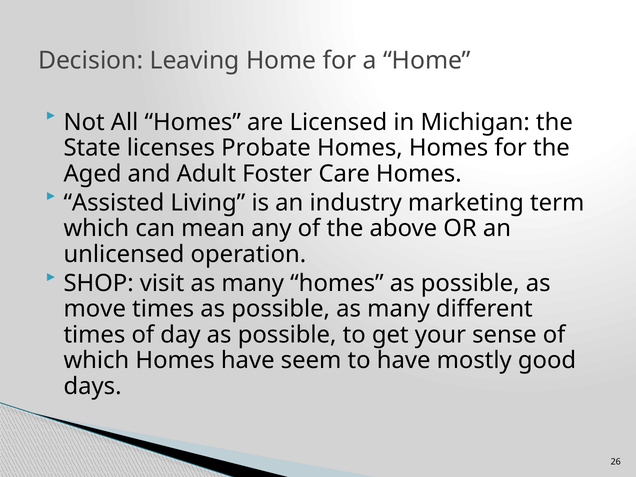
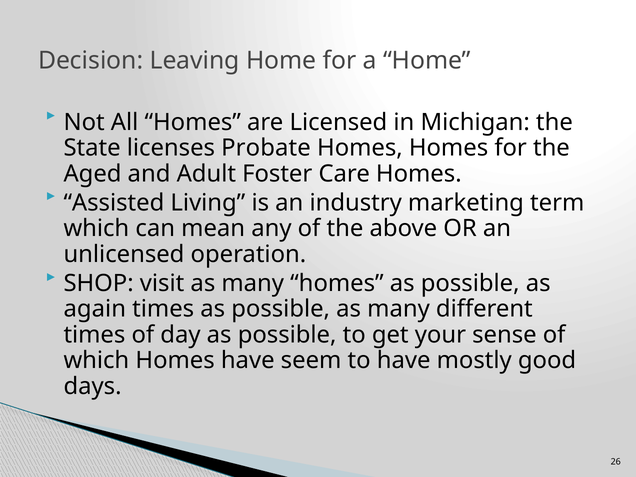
move: move -> again (95, 309)
